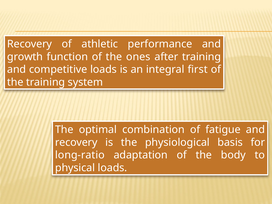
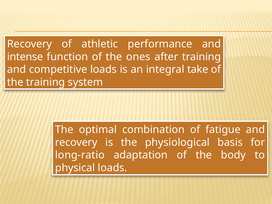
growth: growth -> intense (25, 57)
first: first -> take (198, 69)
